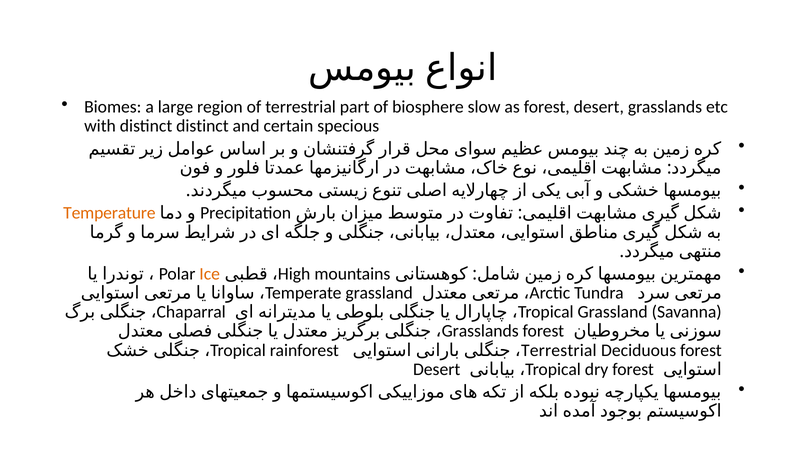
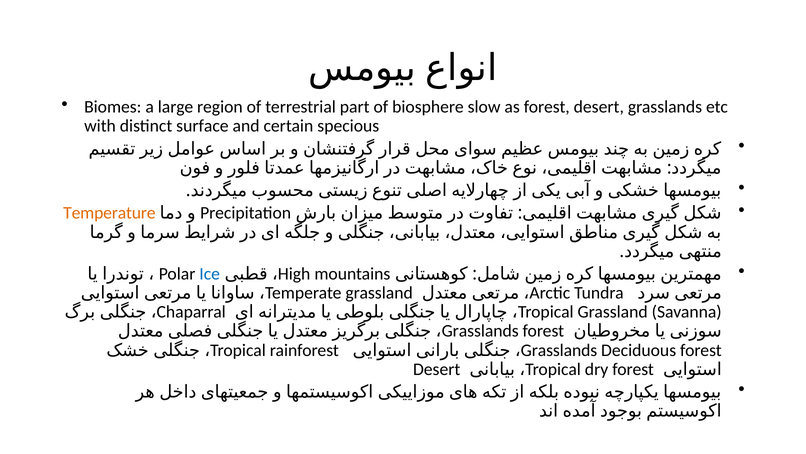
distinct distinct: distinct -> surface (202, 126)
Ice colour: orange -> blue (210, 274)
Terrestrial: Terrestrial -> Grasslands (559, 350)
